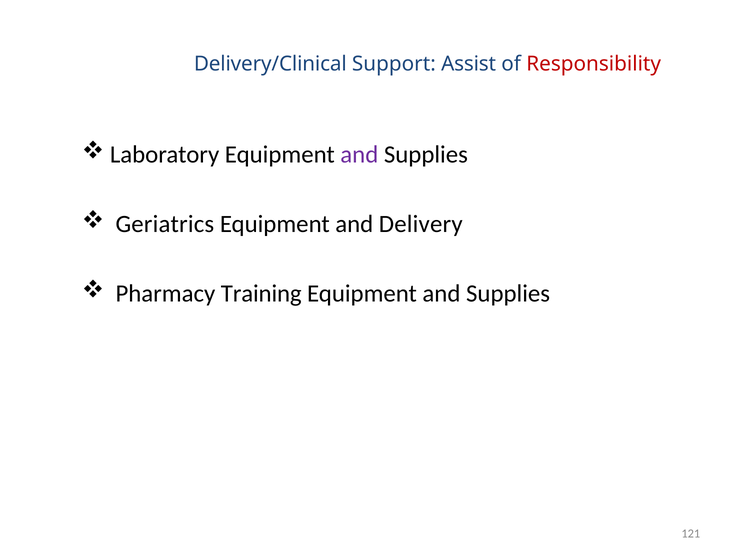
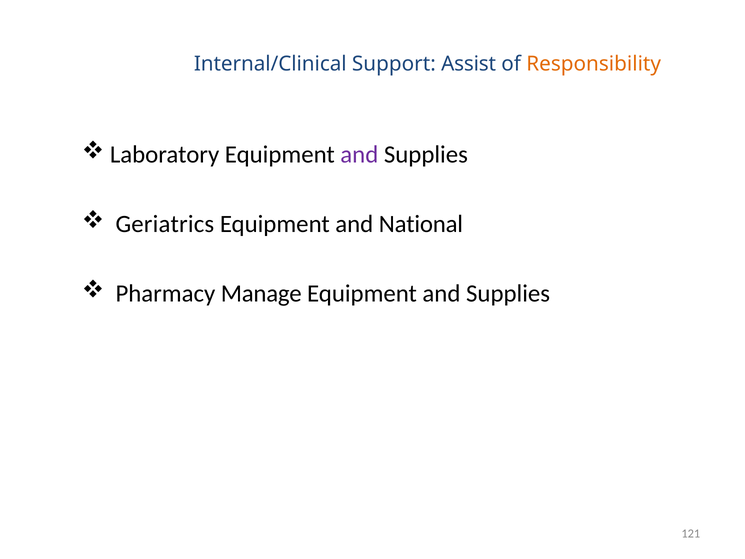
Delivery/Clinical: Delivery/Clinical -> Internal/Clinical (270, 64)
Responsibility colour: red -> orange (594, 64)
Delivery: Delivery -> National (421, 224)
Training: Training -> Manage (261, 293)
